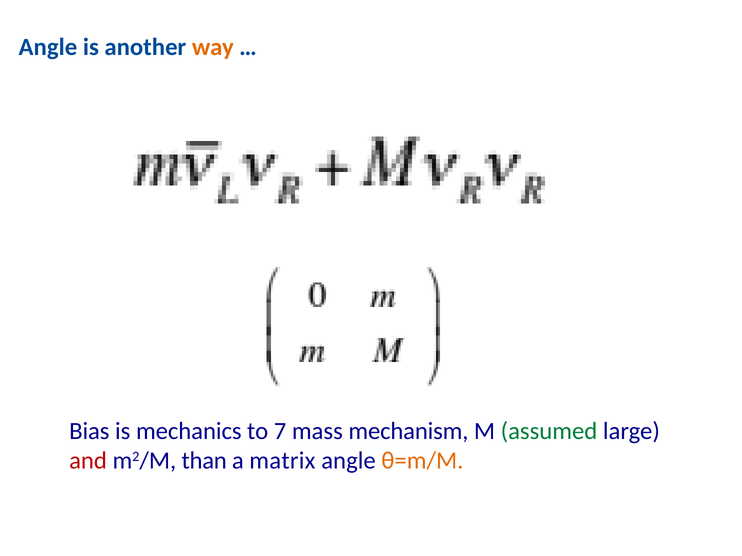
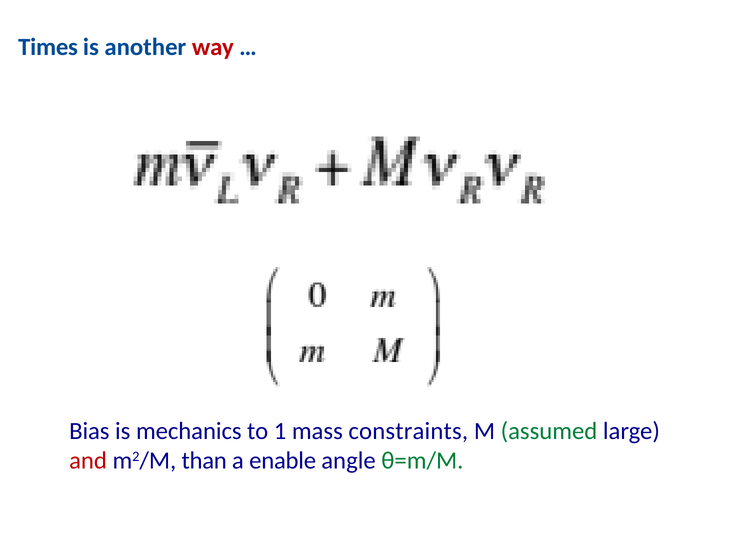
Angle: Angle -> Times (48, 47)
way colour: orange -> red (213, 47)
7: 7 -> 1 (280, 431)
mechanism: mechanism -> constraints (408, 431)
matrix: matrix -> enable (283, 461)
θ=m/M colour: orange -> green (422, 461)
